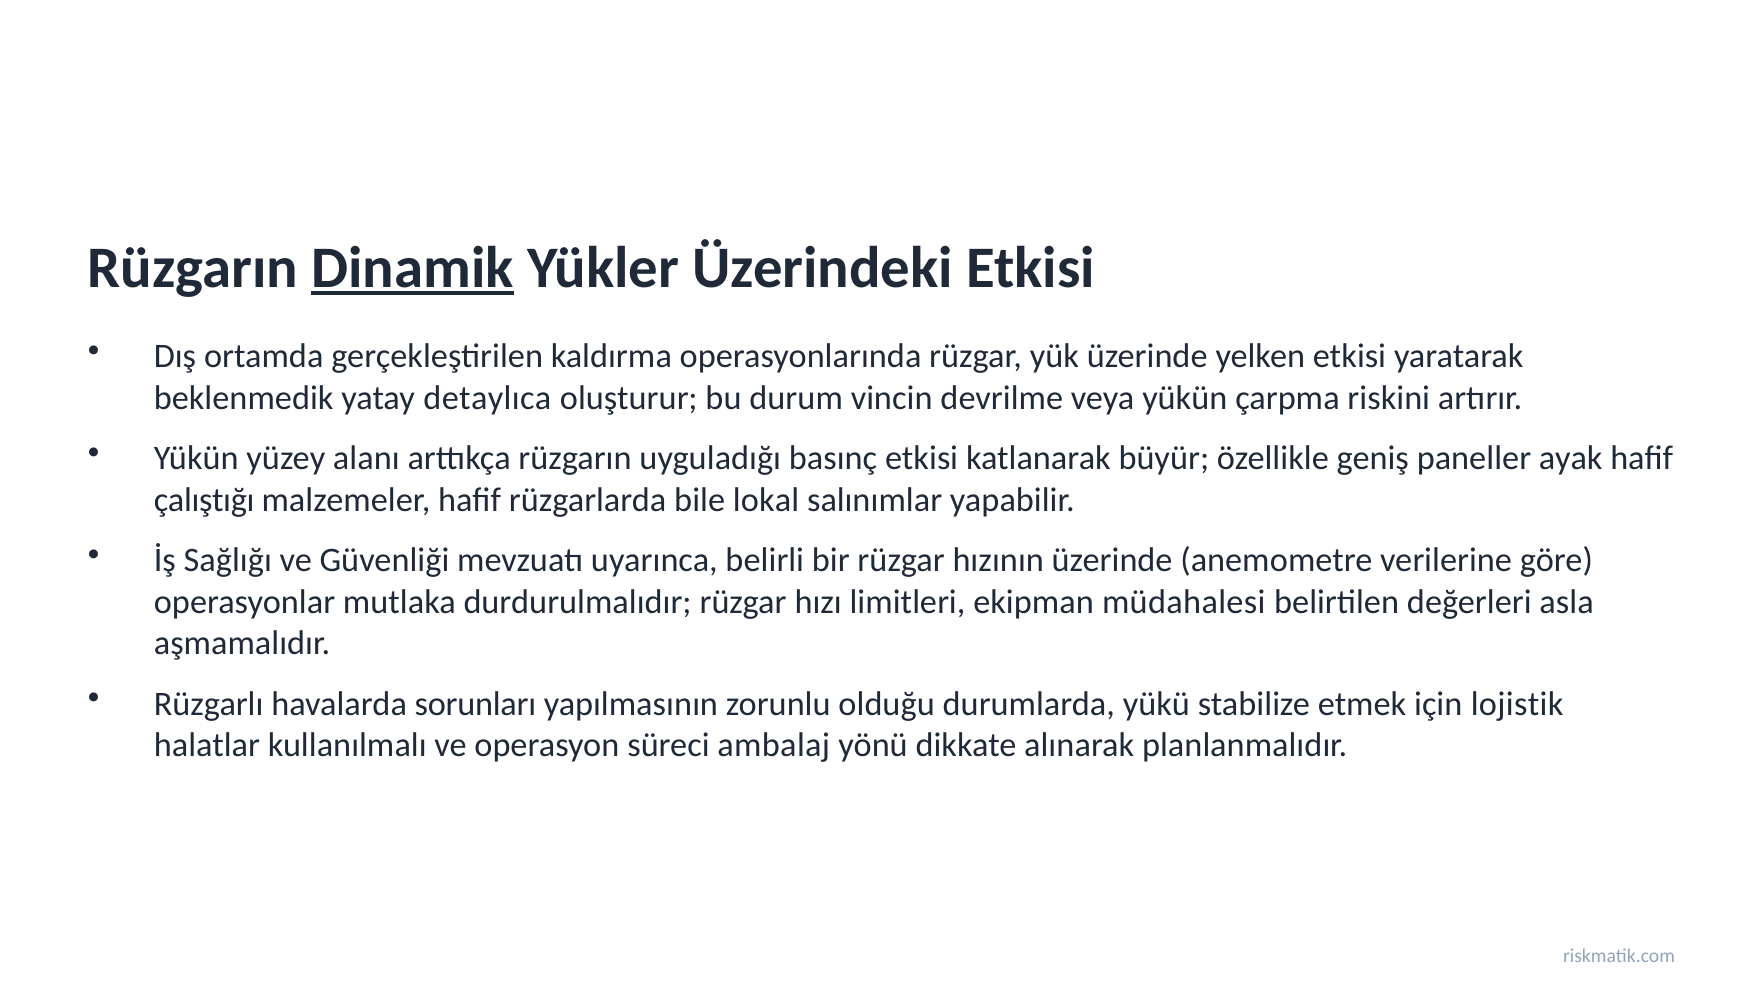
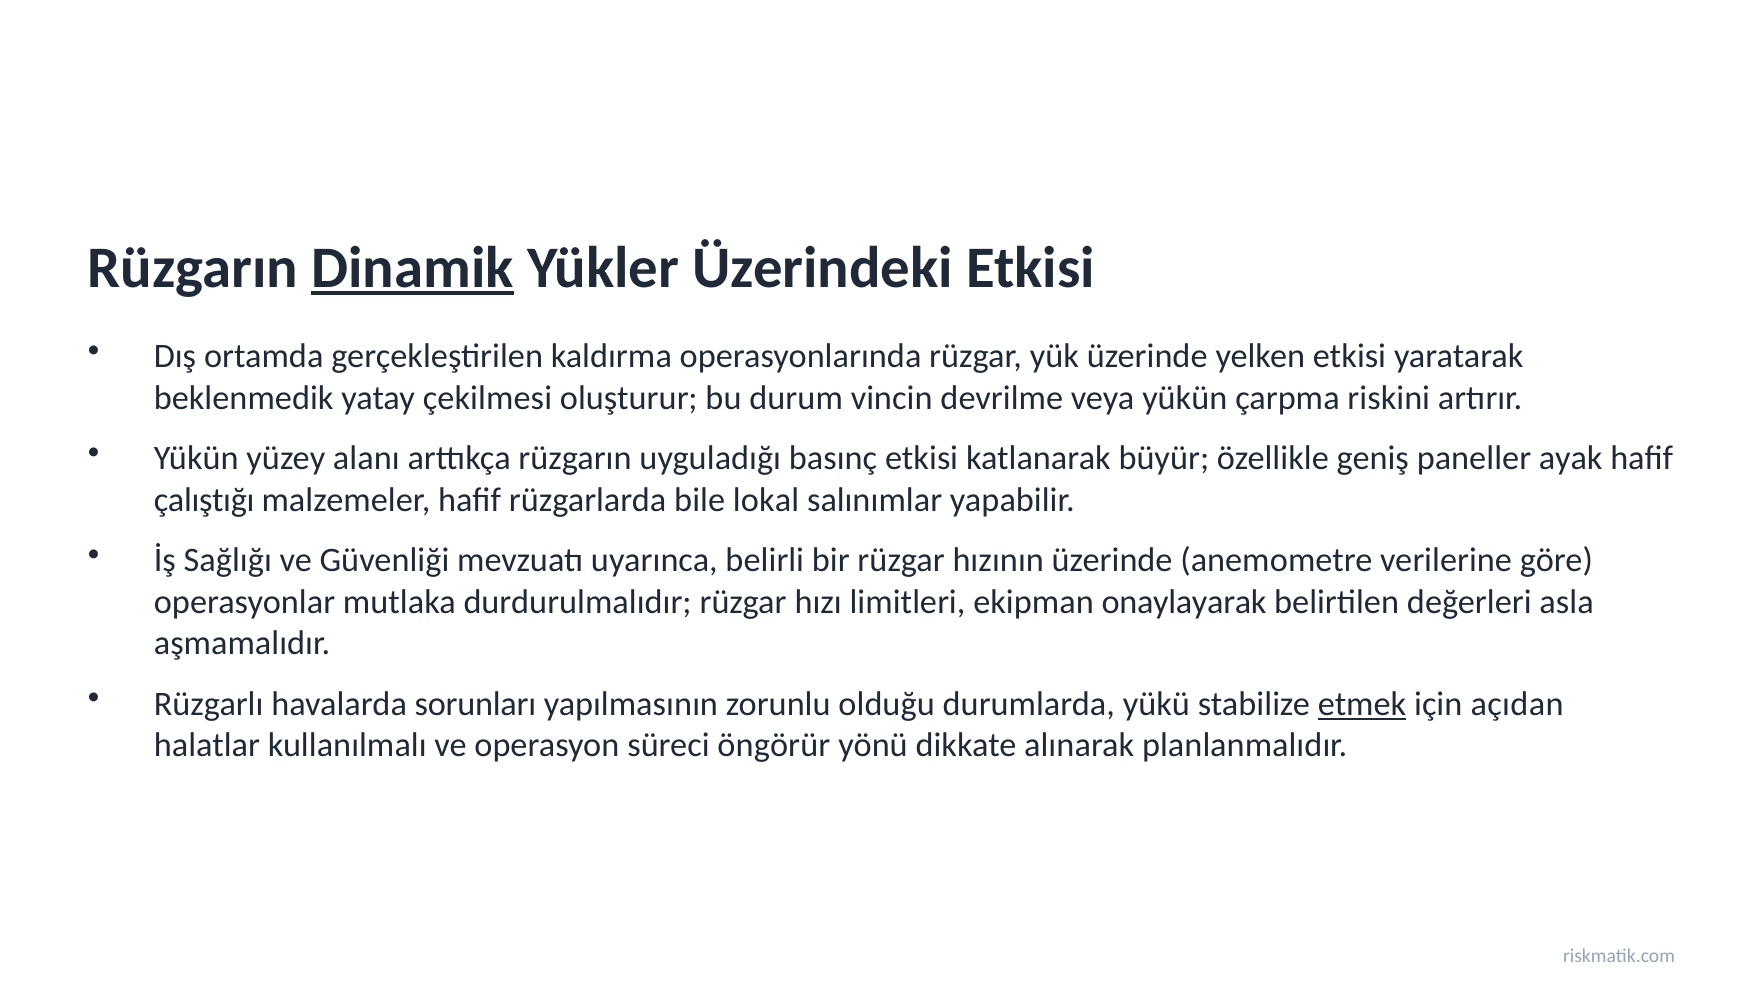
detaylıca: detaylıca -> çekilmesi (487, 398)
müdahalesi: müdahalesi -> onaylayarak (1184, 602)
etmek underline: none -> present (1362, 704)
lojistik: lojistik -> açıdan (1517, 704)
ambalaj: ambalaj -> öngörür (774, 745)
